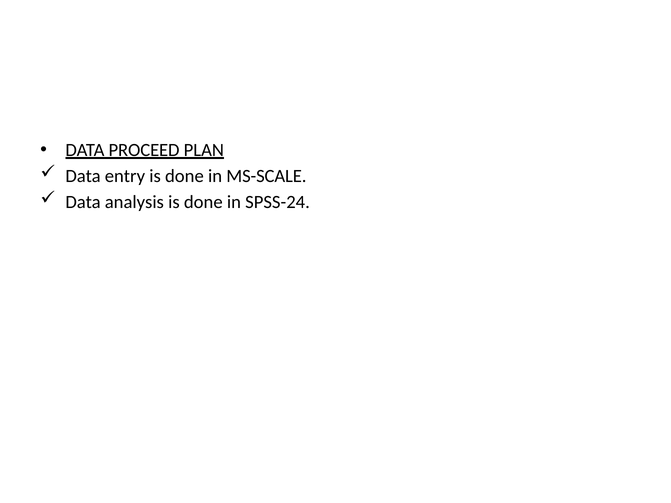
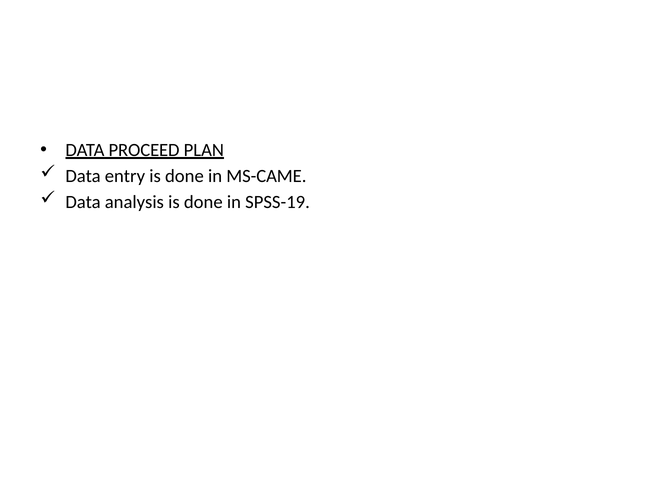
MS-SCALE: MS-SCALE -> MS-CAME (266, 176)
SPSS-24: SPSS-24 -> SPSS-19 (278, 202)
